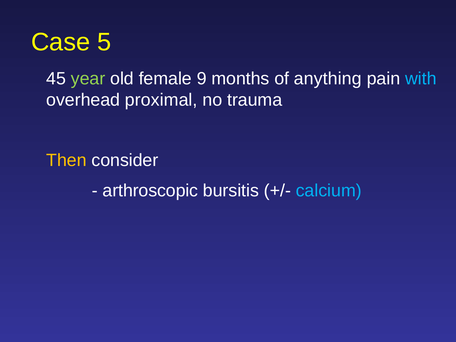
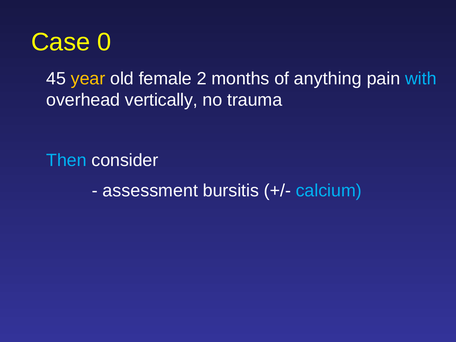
5: 5 -> 0 (104, 42)
year colour: light green -> yellow (88, 79)
9: 9 -> 2 (202, 79)
proximal: proximal -> vertically (161, 100)
Then colour: yellow -> light blue (66, 160)
arthroscopic: arthroscopic -> assessment (150, 190)
